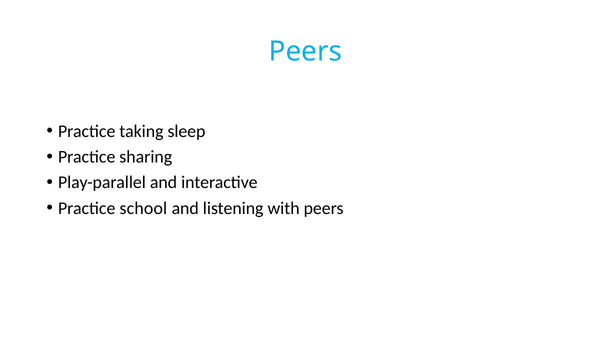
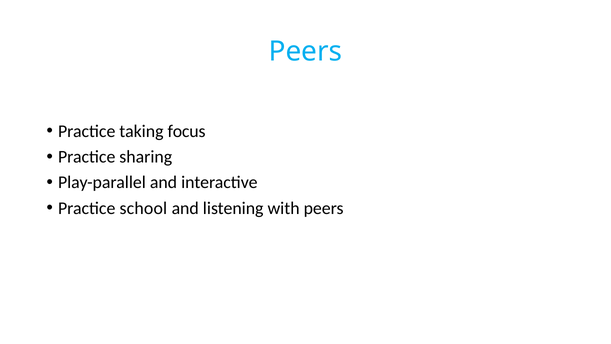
sleep: sleep -> focus (186, 131)
